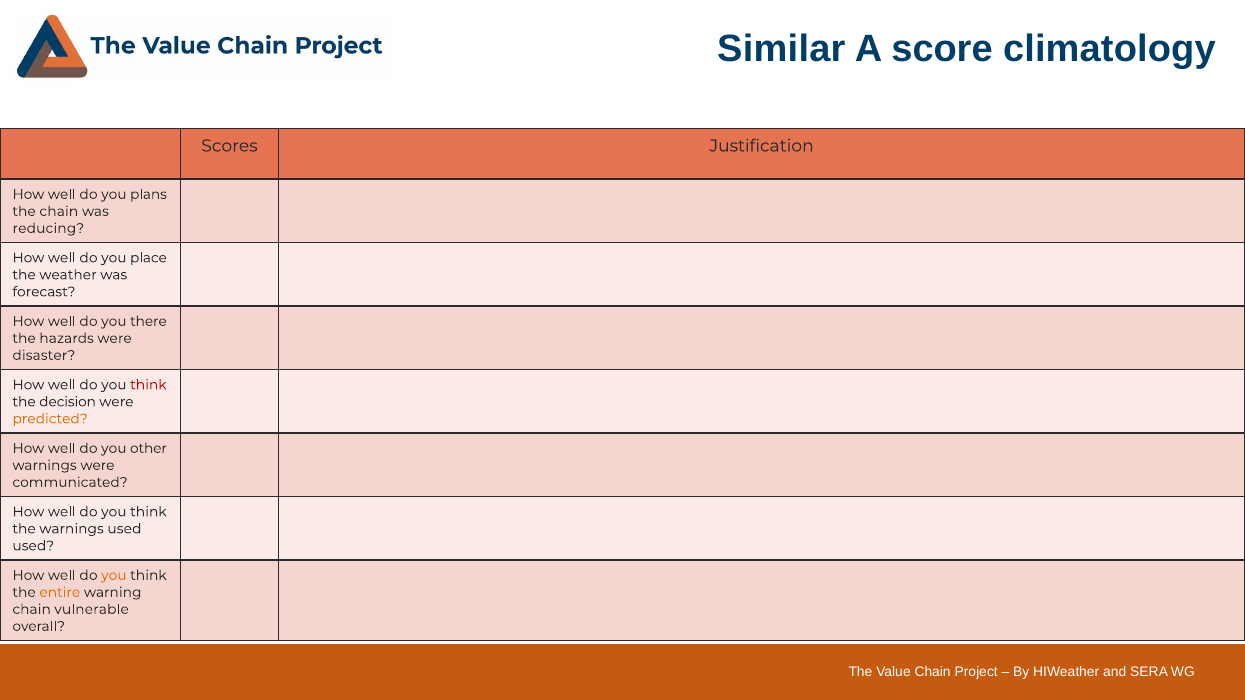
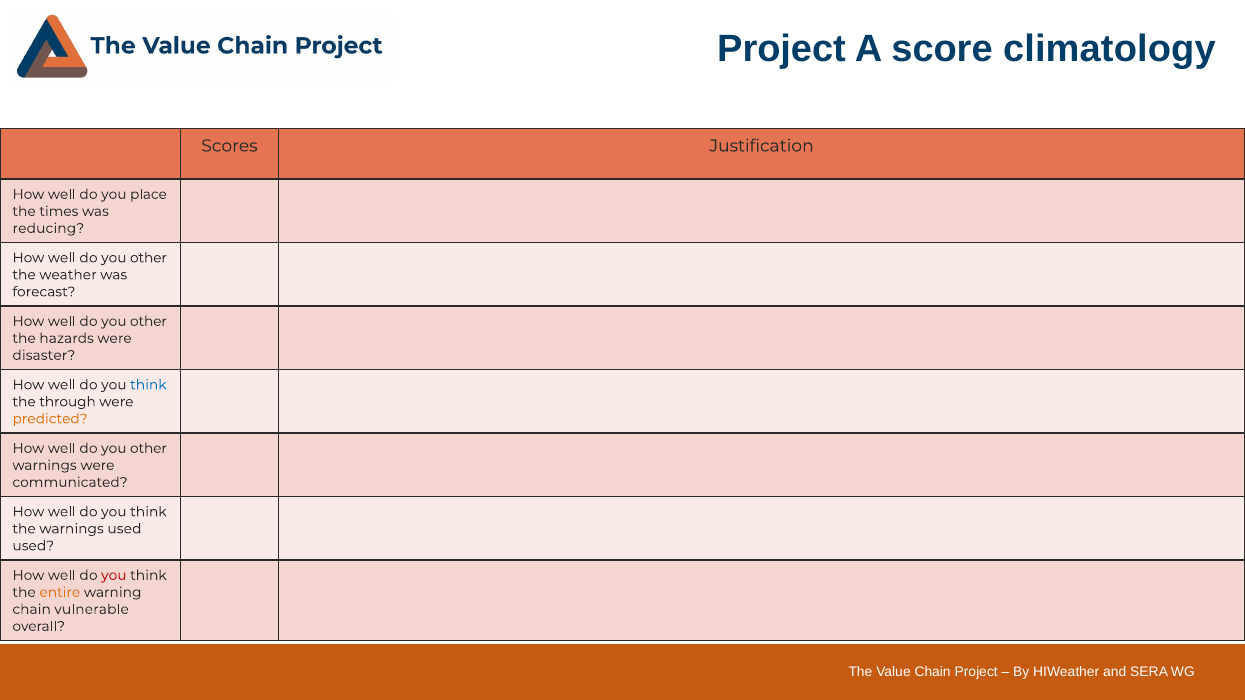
Similar: Similar -> Project (782, 49)
plans: plans -> place (148, 194)
the chain: chain -> times (59, 211)
place: place -> other (148, 258)
there: there -> other (148, 321)
think colour: red -> blue (148, 385)
decision: decision -> through (68, 402)
you colour: orange -> red (114, 576)
